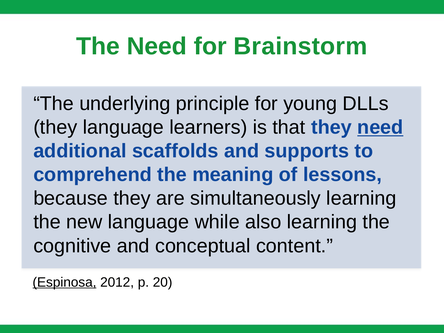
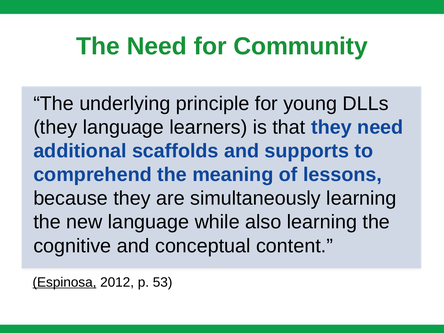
Brainstorm: Brainstorm -> Community (301, 46)
need underline: present -> none (380, 127)
20: 20 -> 53 (163, 282)
